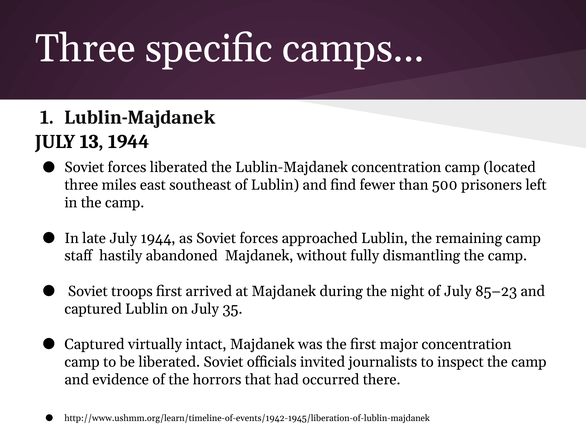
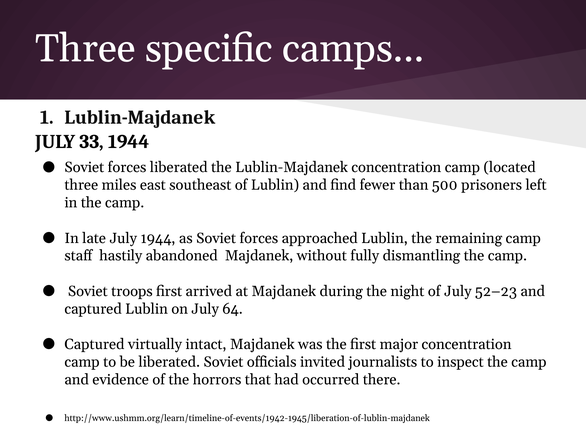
13: 13 -> 33 (92, 142)
85–23: 85–23 -> 52–23 (496, 291)
35: 35 -> 64 (233, 309)
